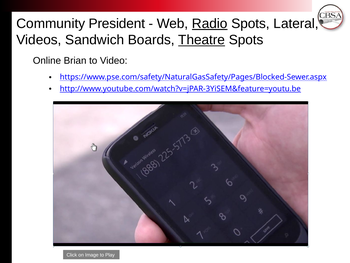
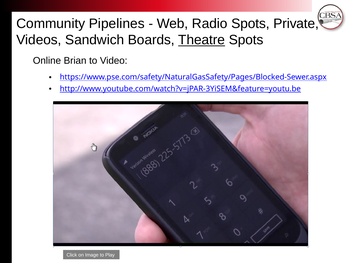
President: President -> Pipelines (117, 24)
Radio underline: present -> none (210, 24)
Lateral: Lateral -> Private (296, 24)
